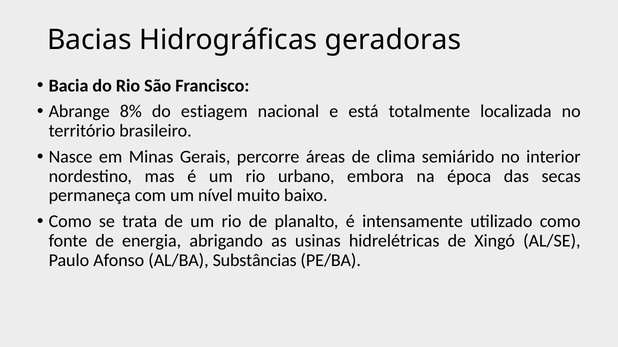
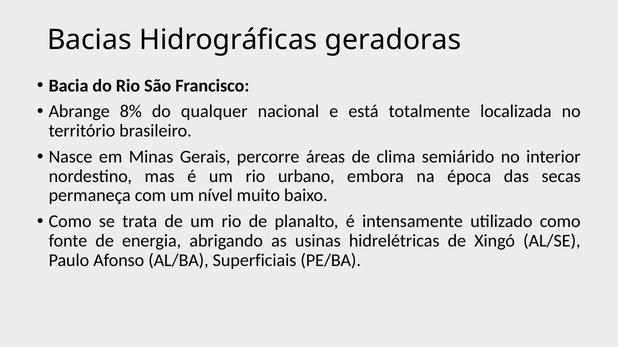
estiagem: estiagem -> qualquer (214, 112)
Substâncias: Substâncias -> Superficiais (255, 261)
